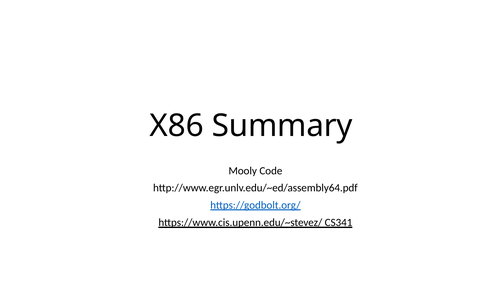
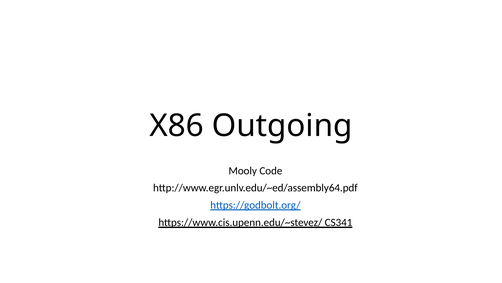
Summary: Summary -> Outgoing (282, 125)
